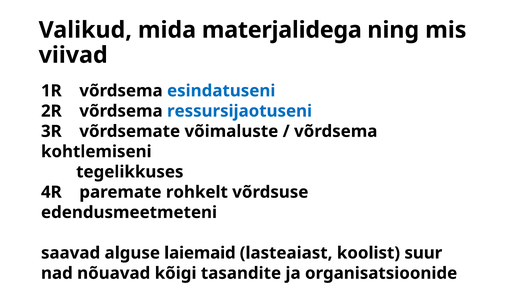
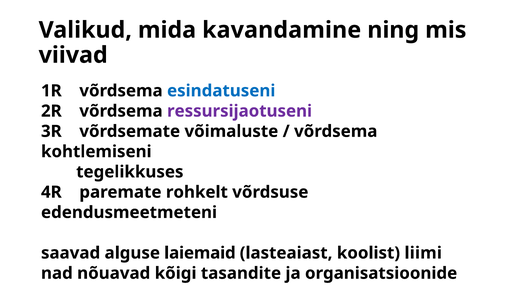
materjalidega: materjalidega -> kavandamine (282, 30)
ressursijaotuseni colour: blue -> purple (240, 111)
suur: suur -> liimi (423, 253)
